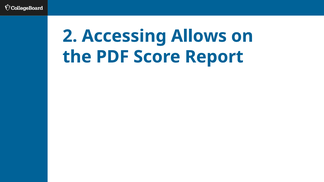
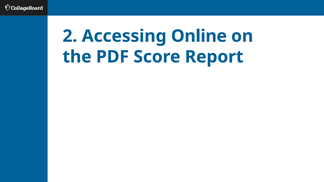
Allows: Allows -> Online (199, 36)
